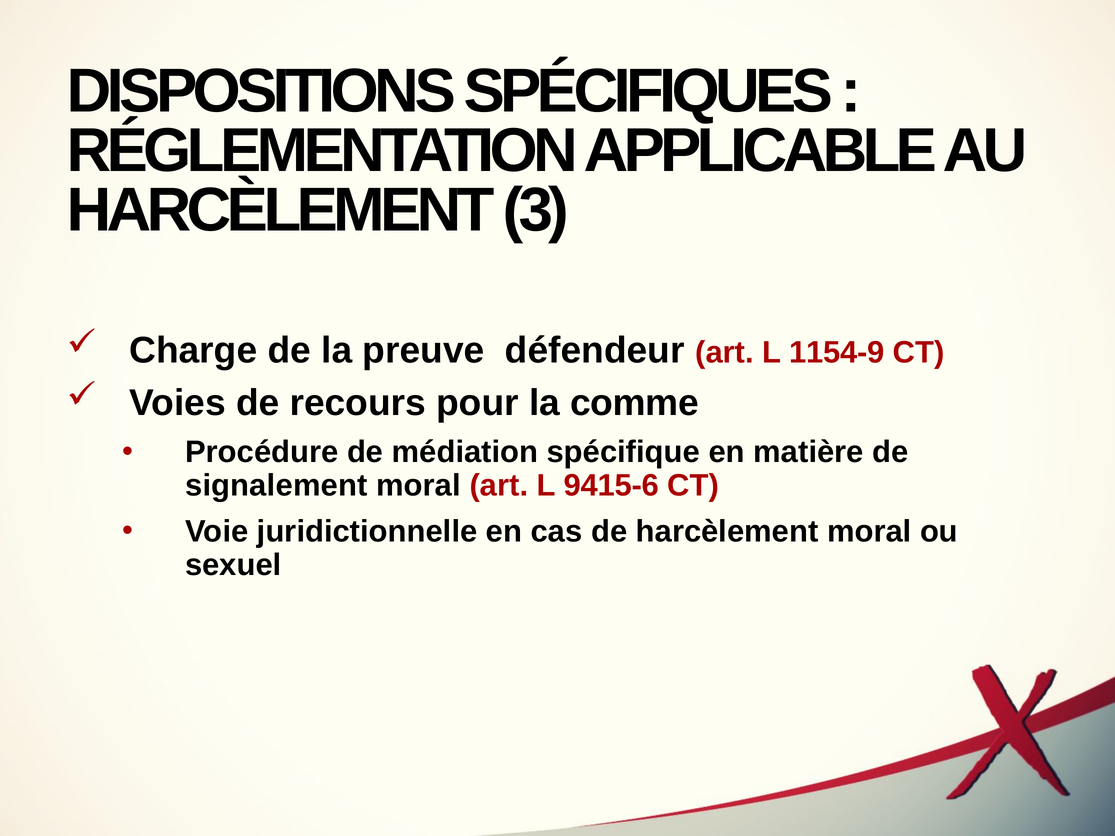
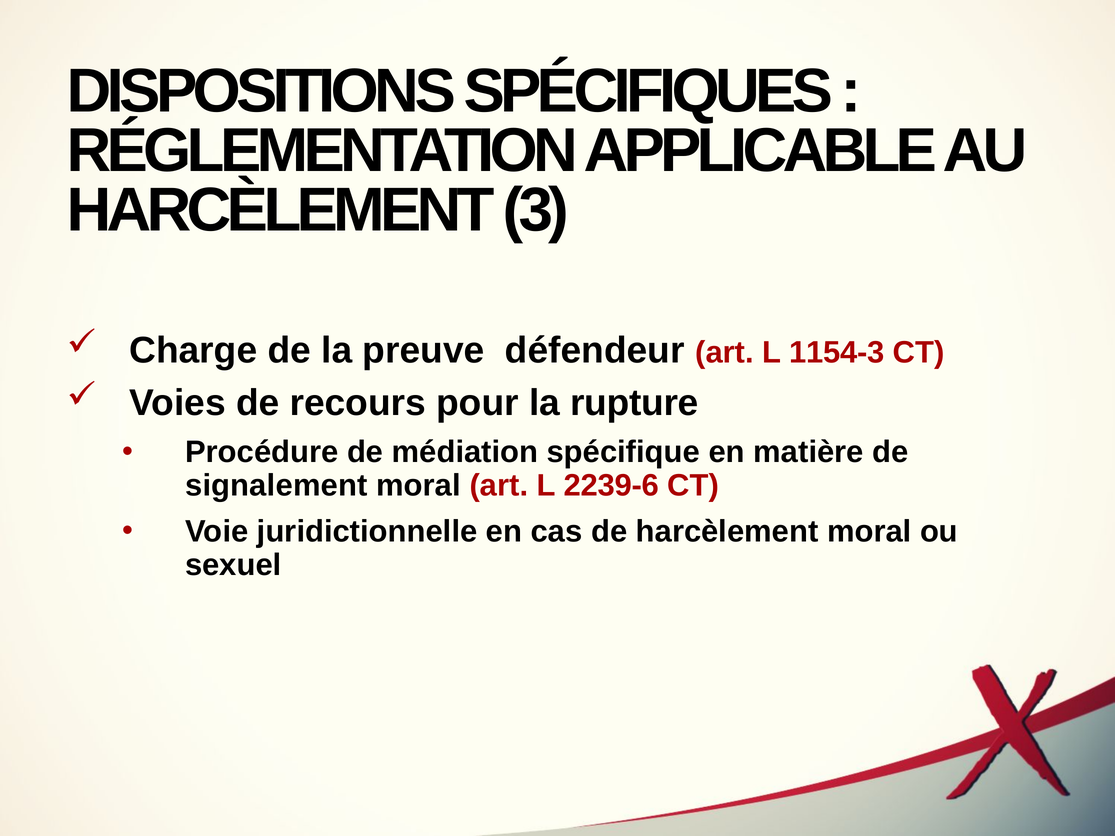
1154-9: 1154-9 -> 1154-3 (837, 353)
comme: comme -> rupture (634, 403)
9415-6: 9415-6 -> 2239-6 (611, 486)
